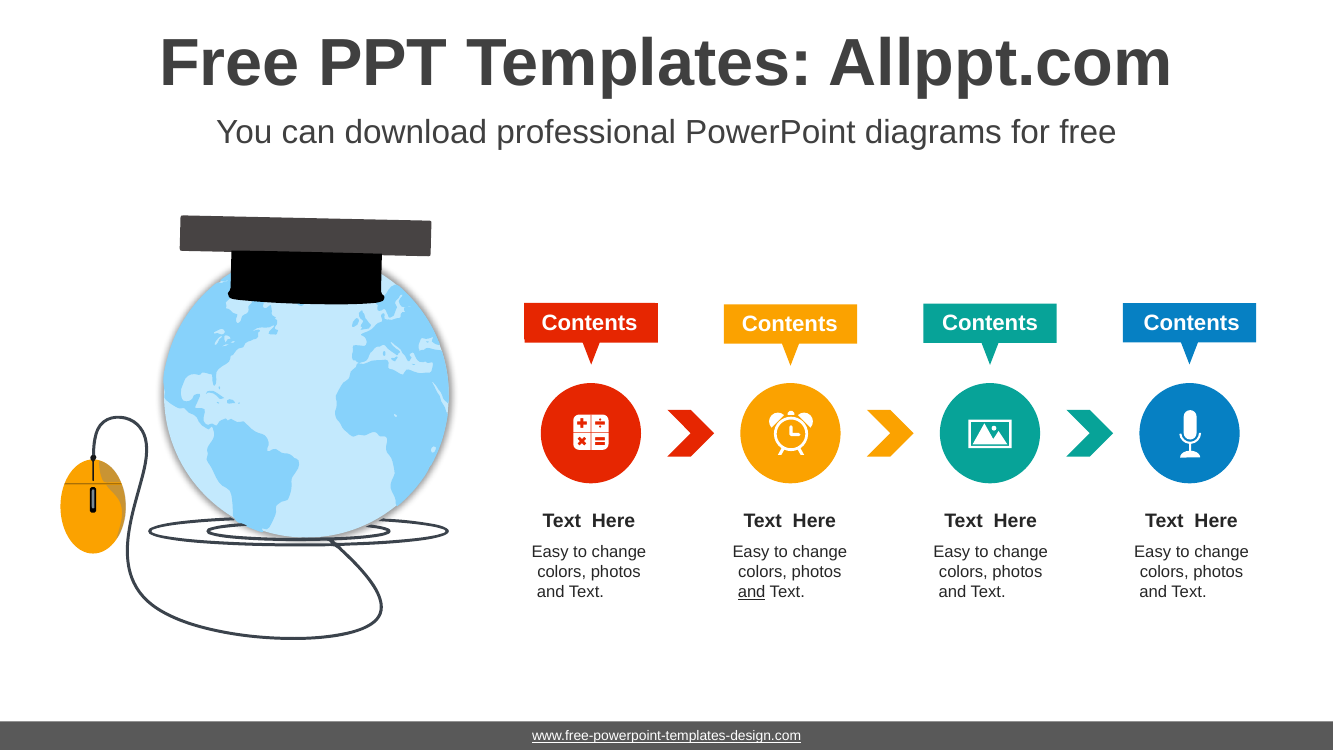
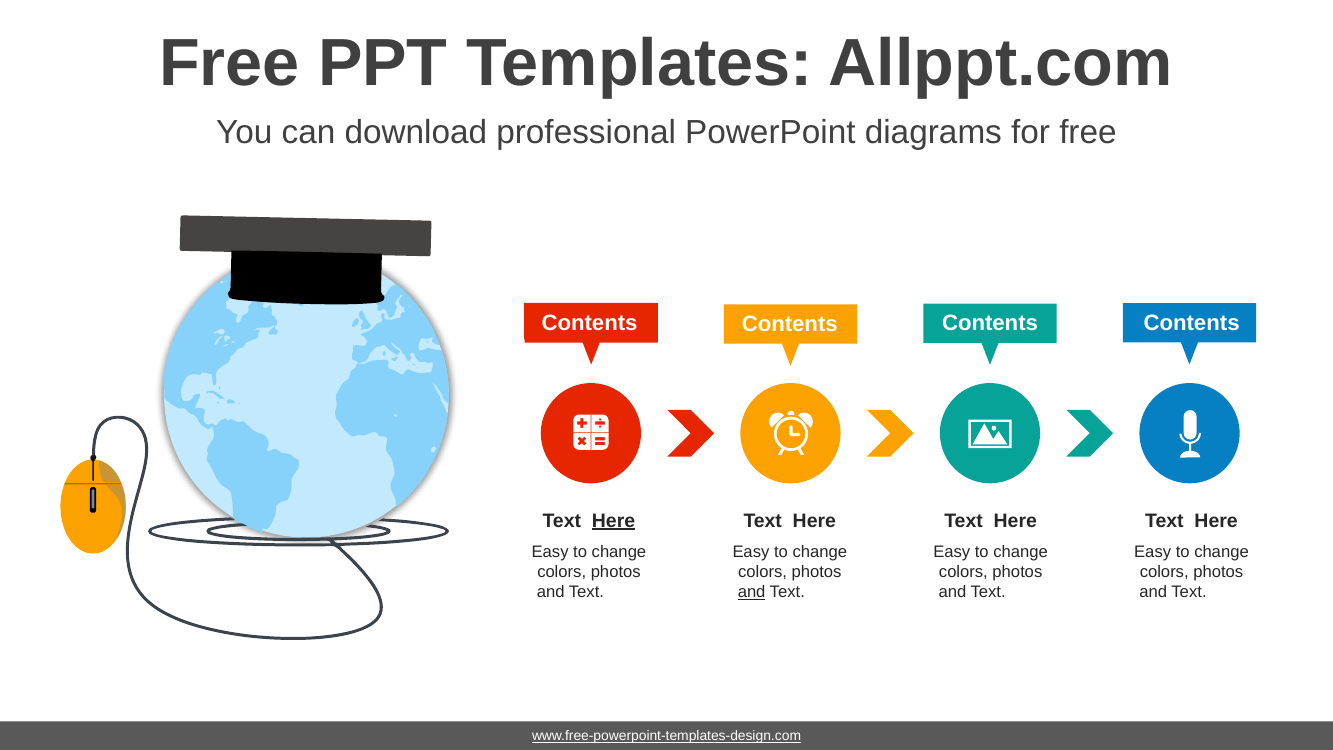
Here underline: none -> present (614, 520)
